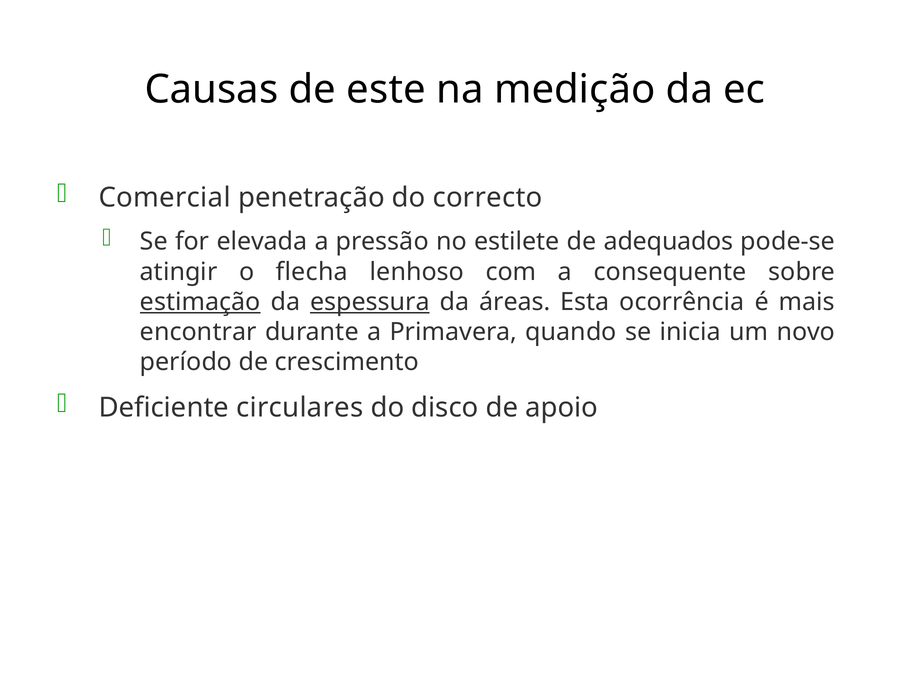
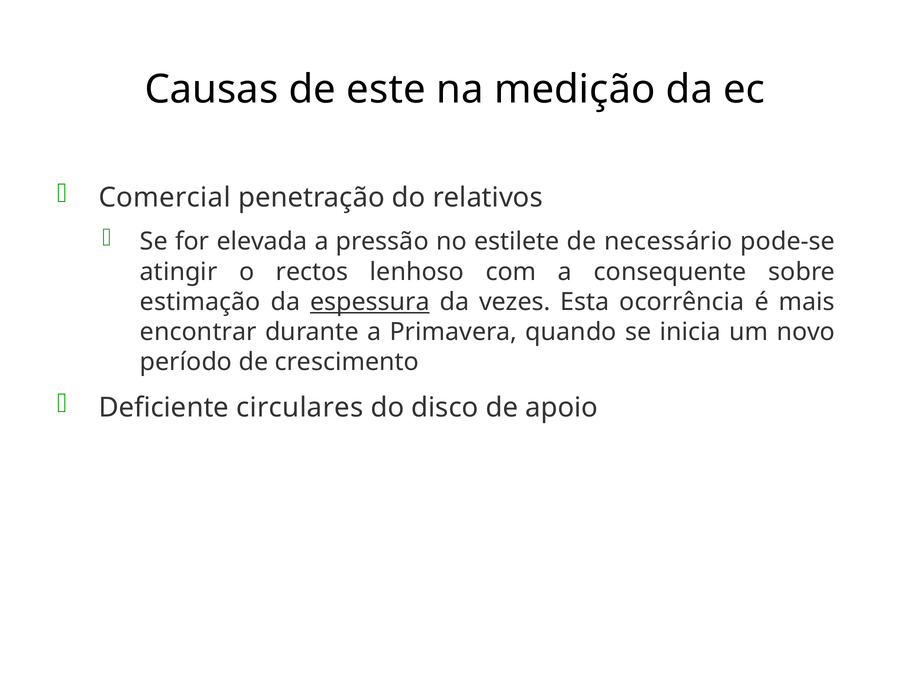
correcto: correcto -> relativos (488, 198)
adequados: adequados -> necessário (668, 242)
flecha: flecha -> rectos (312, 272)
estimação underline: present -> none (200, 302)
áreas: áreas -> vezes (515, 302)
